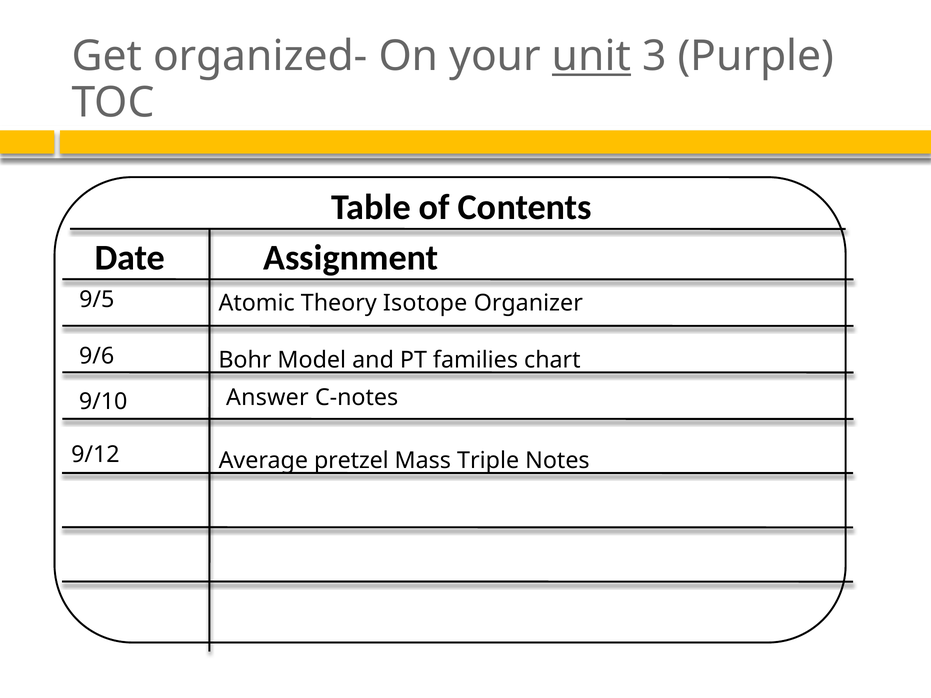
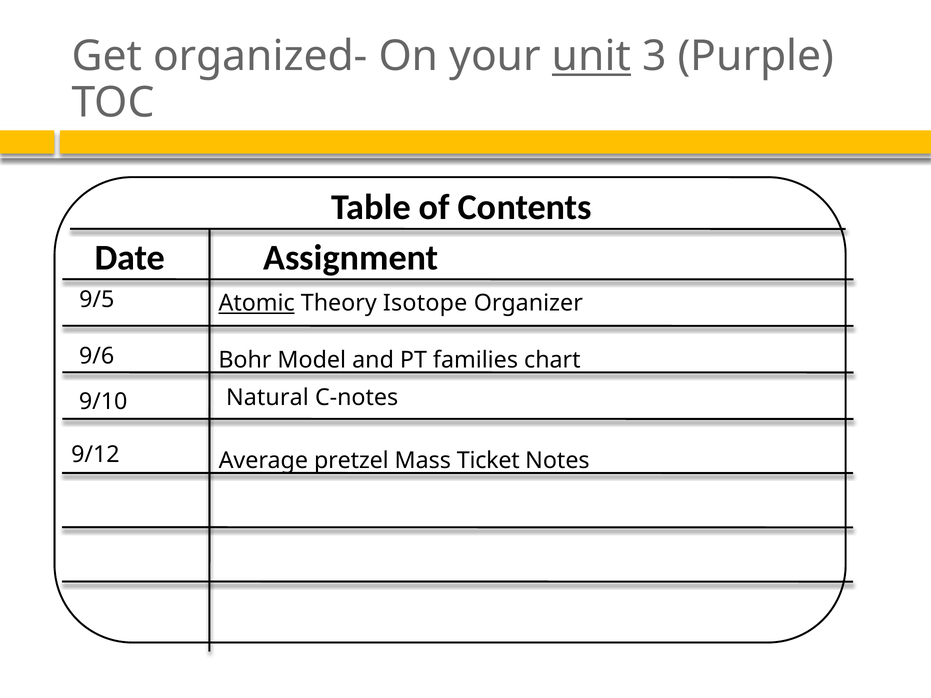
Atomic underline: none -> present (257, 303)
Answer: Answer -> Natural (267, 398)
Triple: Triple -> Ticket (488, 460)
